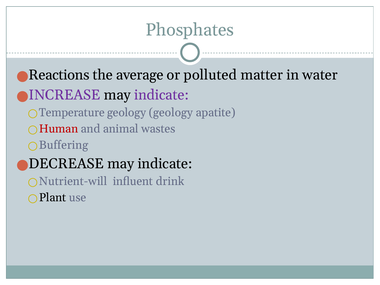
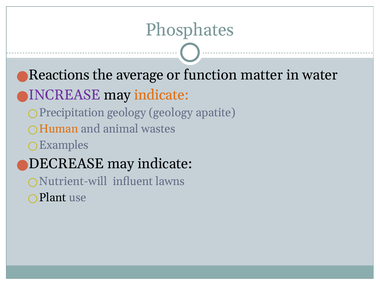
polluted: polluted -> function (210, 75)
indicate colour: purple -> orange (162, 95)
Temperature: Temperature -> Precipitation (72, 113)
Human colour: red -> orange (59, 129)
Buffering: Buffering -> Examples (64, 145)
drink: drink -> lawns (170, 181)
